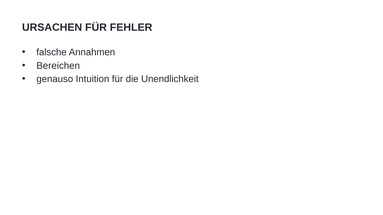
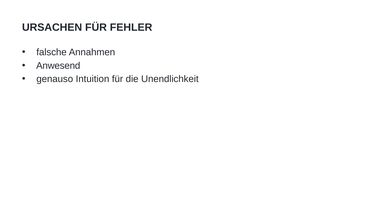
Bereichen: Bereichen -> Anwesend (58, 66)
